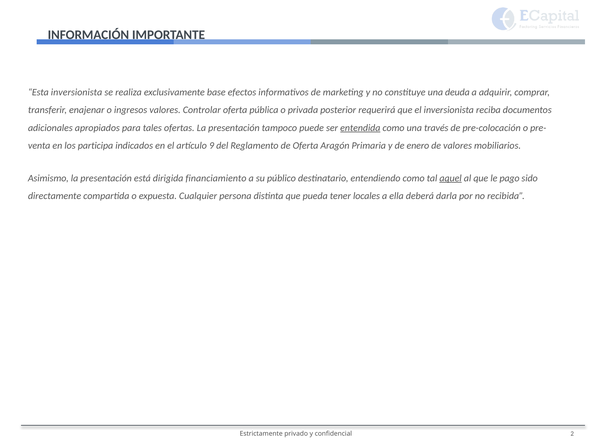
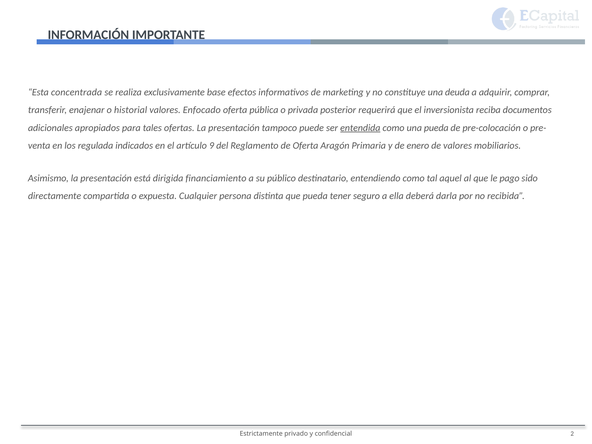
Esta inversionista: inversionista -> concentrada (77, 92)
ingresos: ingresos -> historial (131, 110)
Controlar: Controlar -> Enfocado (202, 110)
una través: través -> pueda (436, 128)
participa: participa -> regulada (96, 146)
aquel underline: present -> none (451, 178)
locales: locales -> seguro (367, 196)
